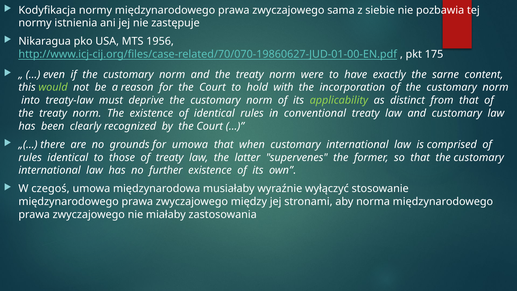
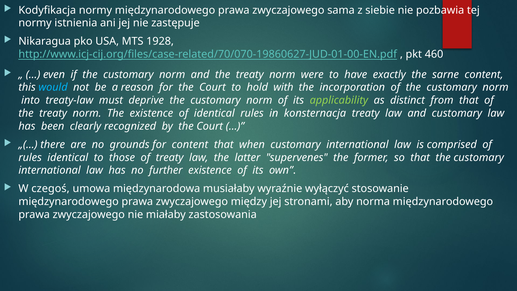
1956: 1956 -> 1928 (160, 41)
175: 175 -> 460 (434, 54)
would colour: light green -> light blue (53, 87)
conventional: conventional -> konsternacja (315, 113)
for umowa: umowa -> content (190, 144)
